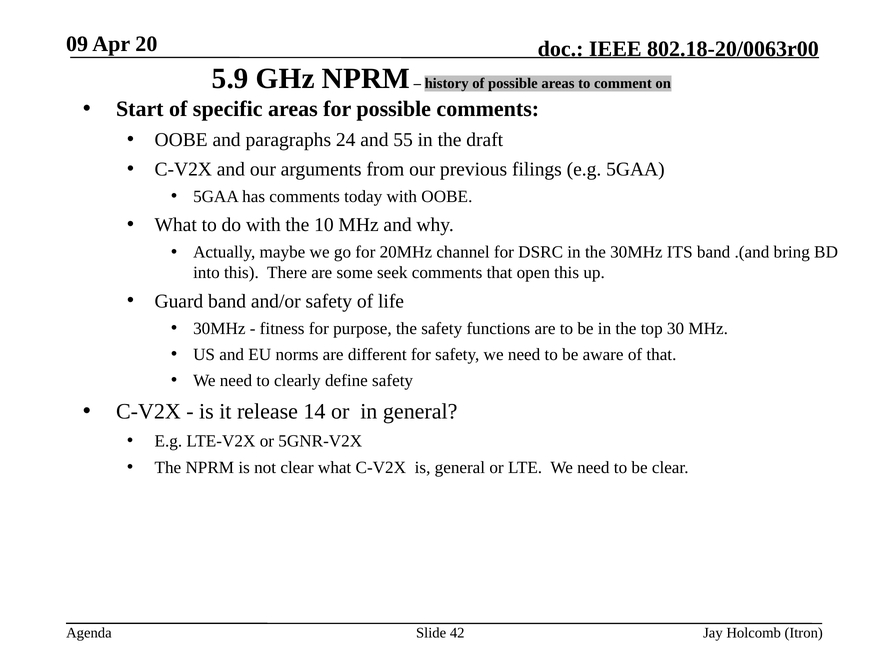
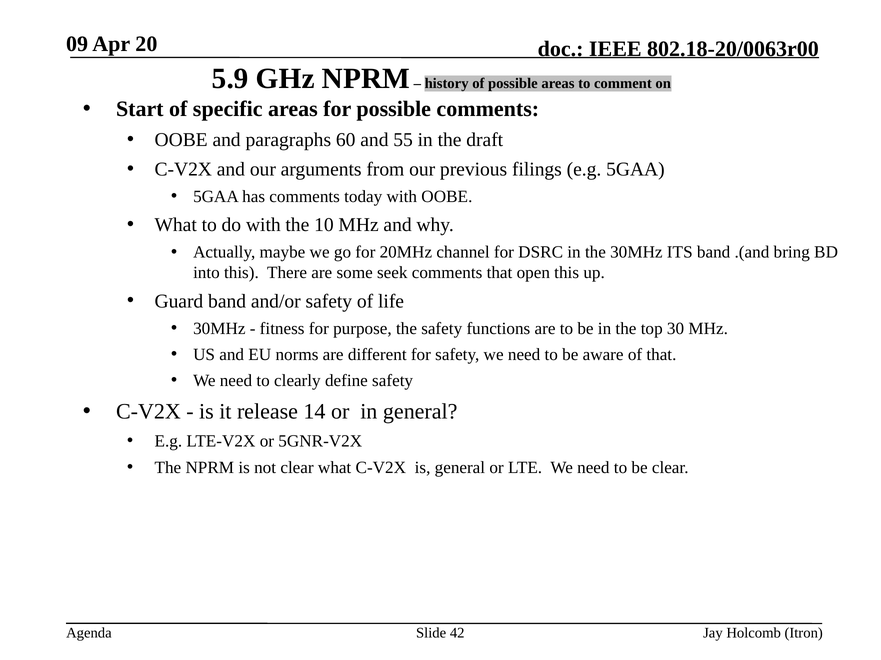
24: 24 -> 60 (346, 140)
